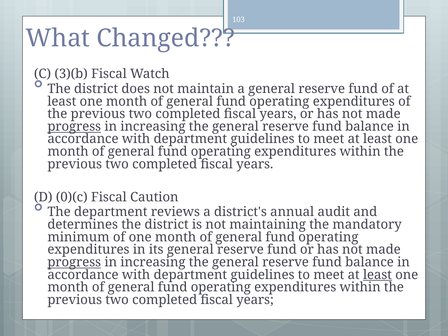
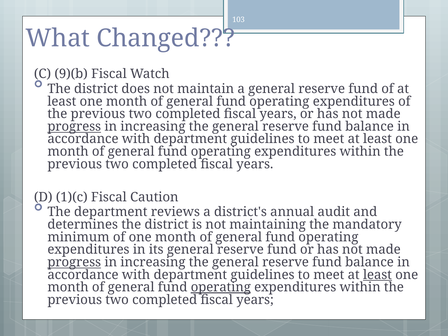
3)(b: 3)(b -> 9)(b (71, 74)
0)(c: 0)(c -> 1)(c (72, 197)
operating underline: none -> present (221, 287)
